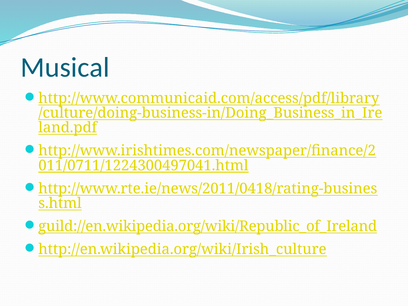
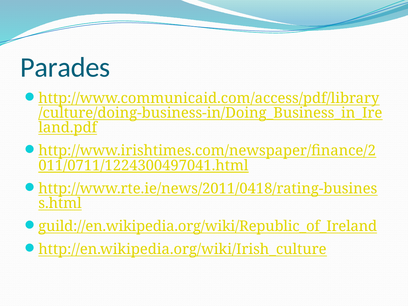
Musical: Musical -> Parades (65, 67)
